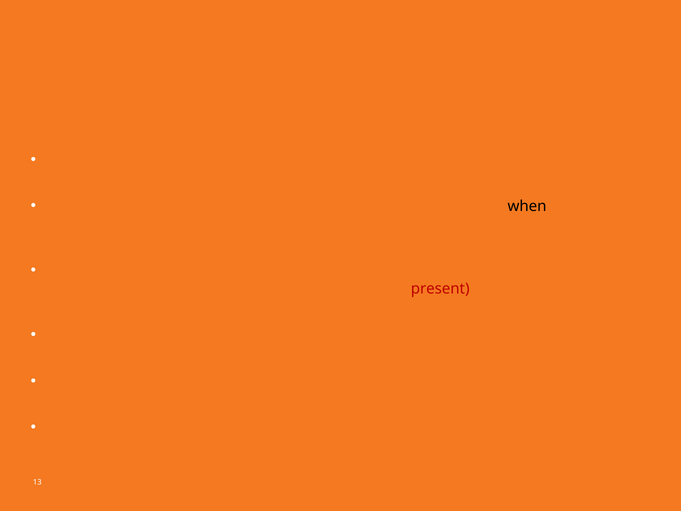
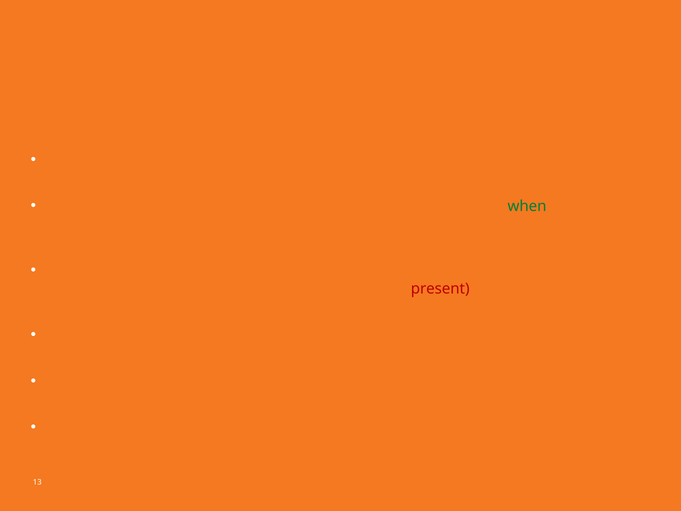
when colour: black -> green (527, 206)
